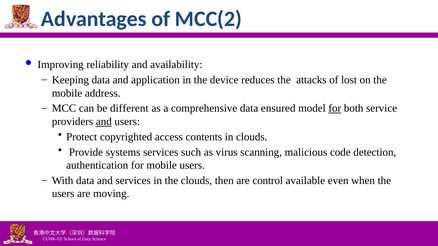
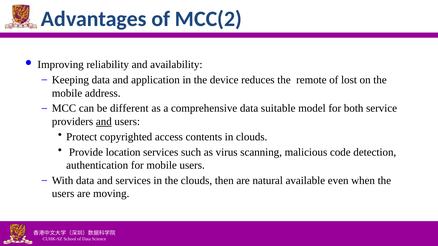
attacks: attacks -> remote (311, 80)
ensured: ensured -> suitable (278, 109)
for underline: present -> none (335, 109)
systems: systems -> location (123, 152)
control: control -> natural (268, 181)
